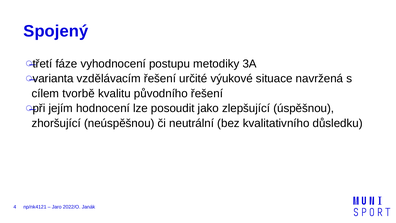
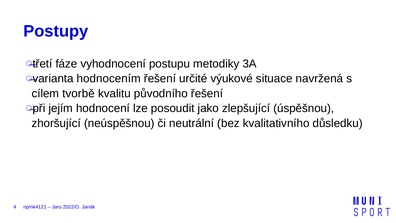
Spojený: Spojený -> Postupy (56, 31)
vzdělávacím: vzdělávacím -> hodnocením (109, 79)
